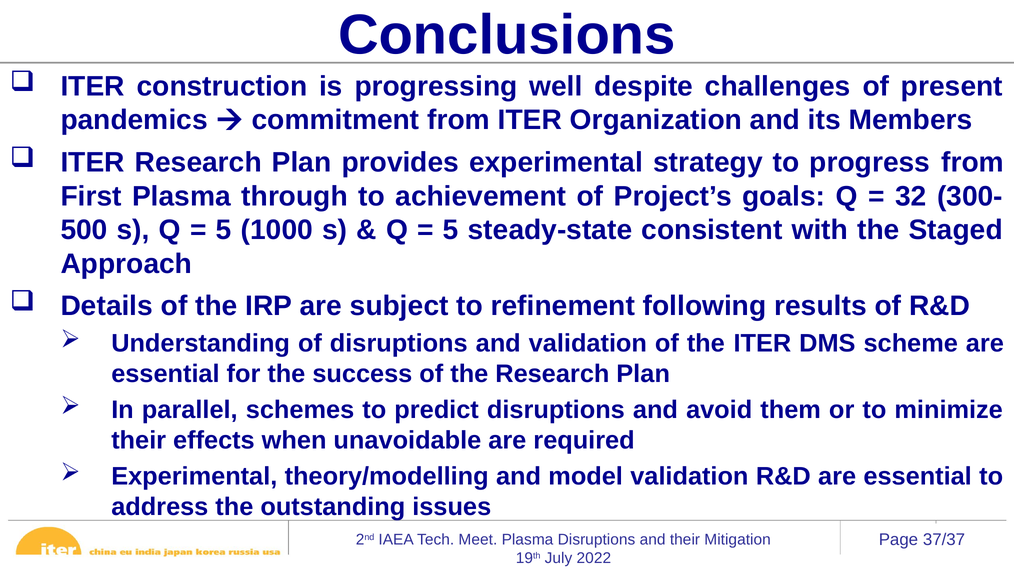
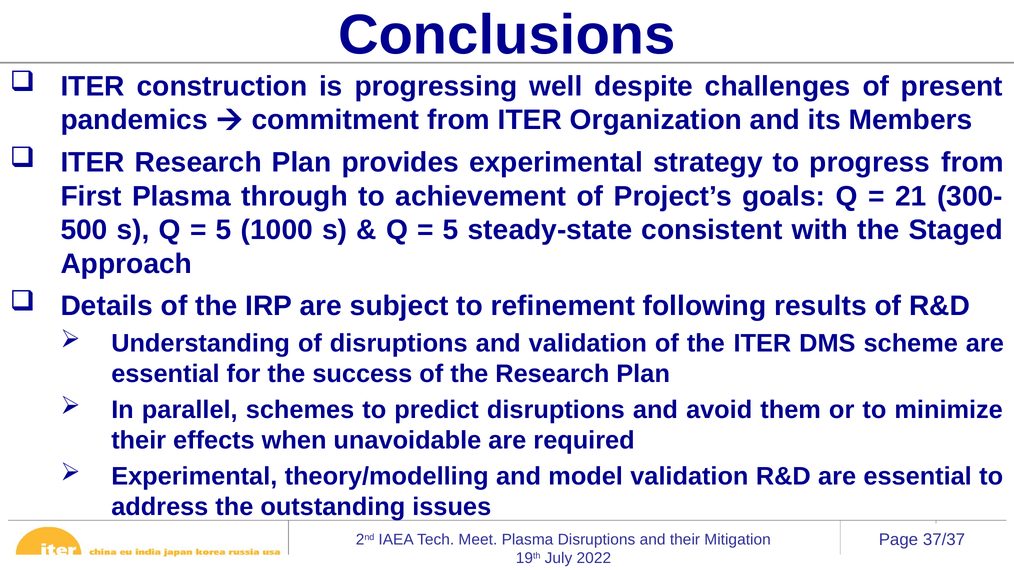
32: 32 -> 21 (911, 196)
